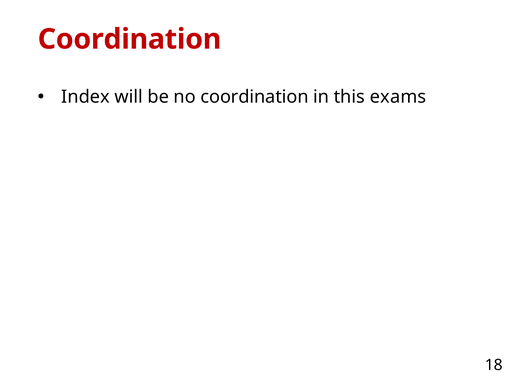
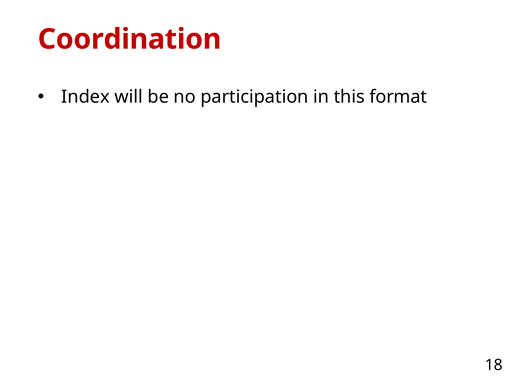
no coordination: coordination -> participation (254, 97)
exams: exams -> format (398, 97)
